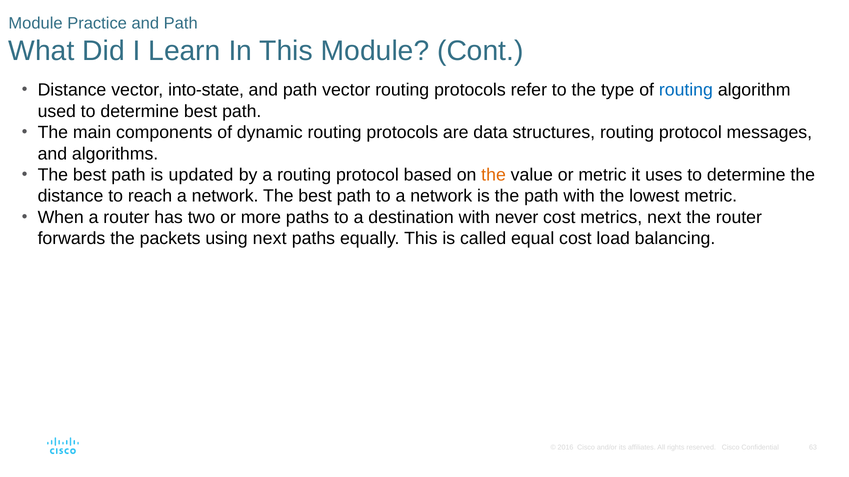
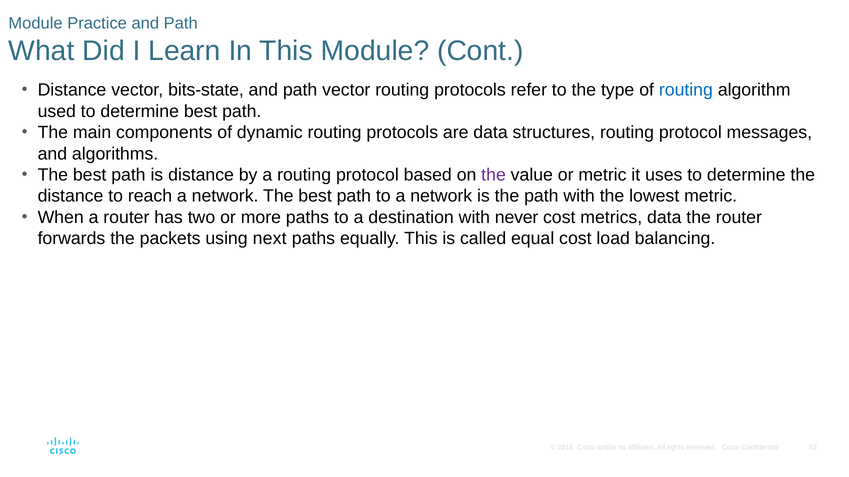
into-state: into-state -> bits-state (206, 90)
is updated: updated -> distance (201, 175)
the colour: orange -> purple (494, 175)
metrics next: next -> data (664, 218)
